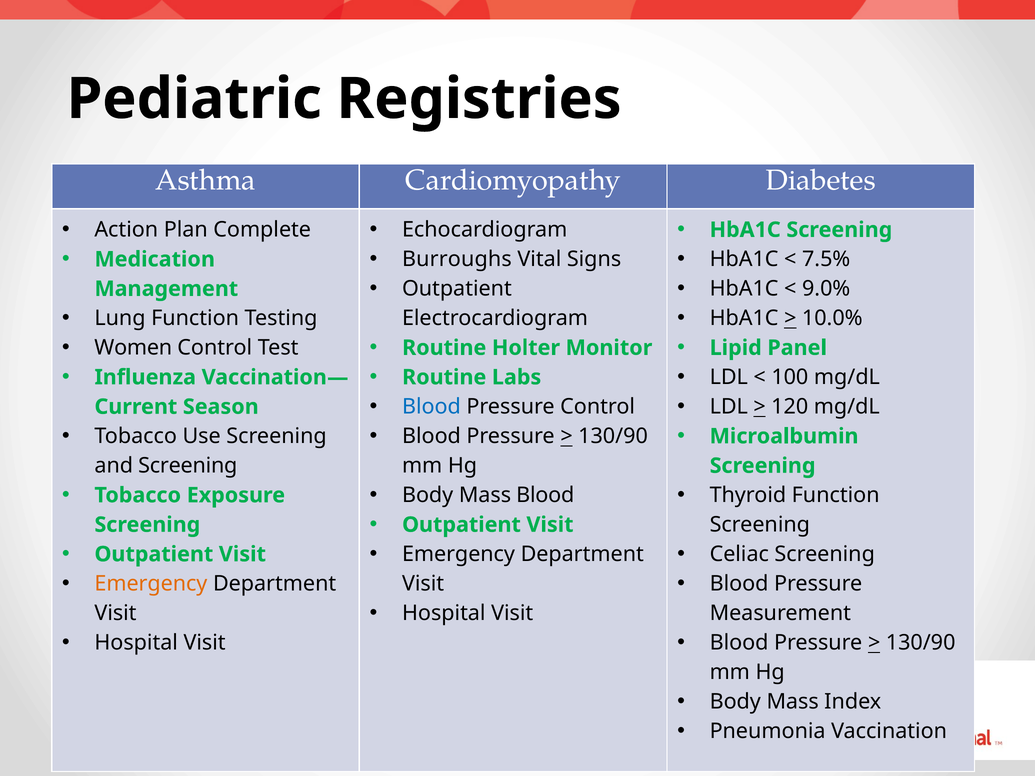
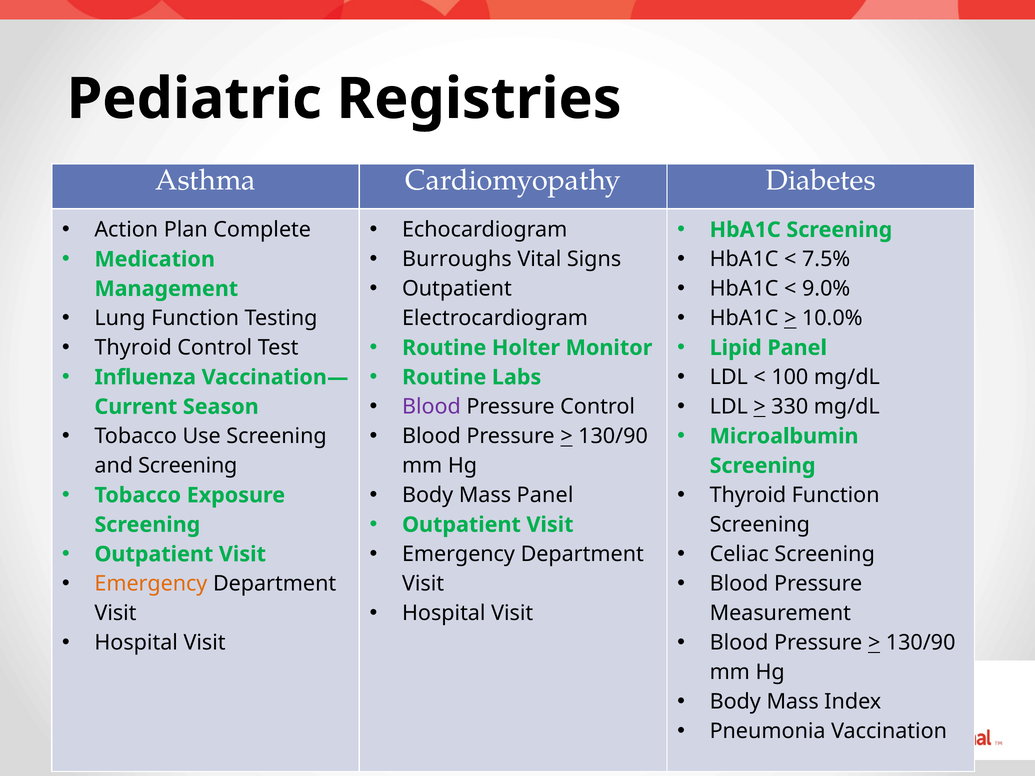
Women: Women -> Thyroid (133, 348)
Blood colour: blue -> purple (431, 407)
120: 120 -> 330 (790, 407)
Mass Blood: Blood -> Panel (545, 495)
